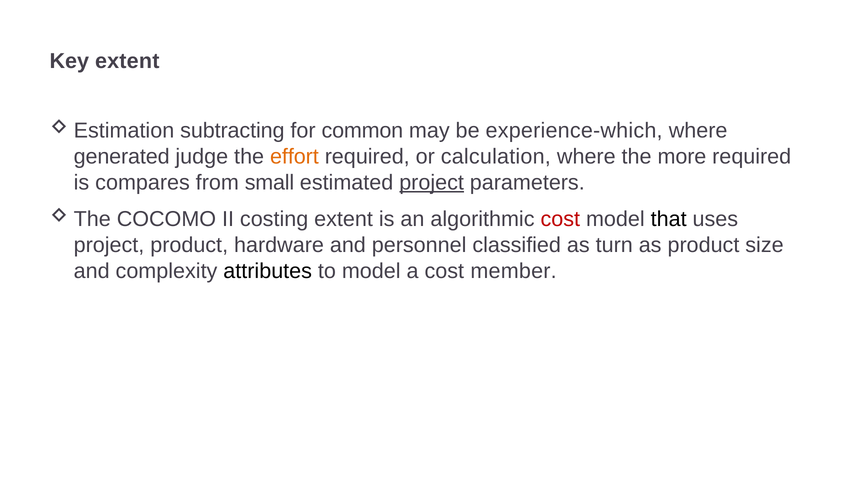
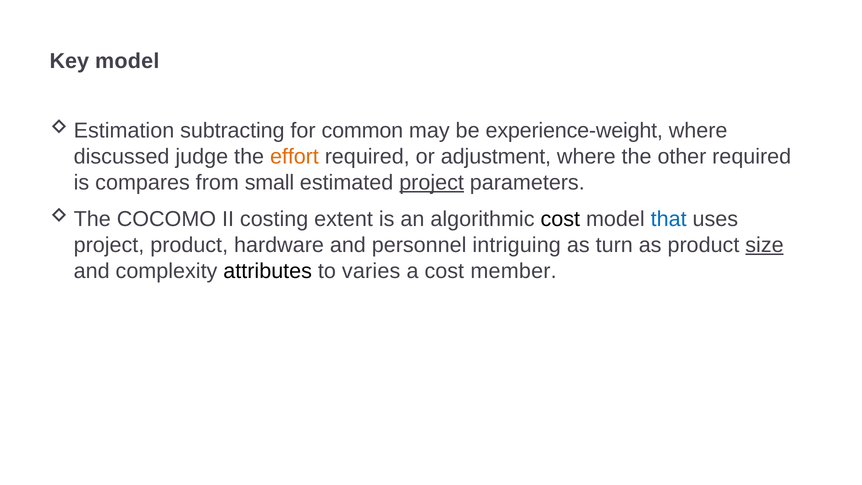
Key extent: extent -> model (127, 61)
experience-which: experience-which -> experience-weight (574, 131)
generated: generated -> discussed (122, 157)
calculation: calculation -> adjustment (496, 157)
more: more -> other (682, 157)
cost colour: red -> black (560, 219)
that colour: black -> blue (669, 219)
classified: classified -> intriguing (517, 245)
size underline: none -> present (765, 245)
to model: model -> varies (371, 271)
